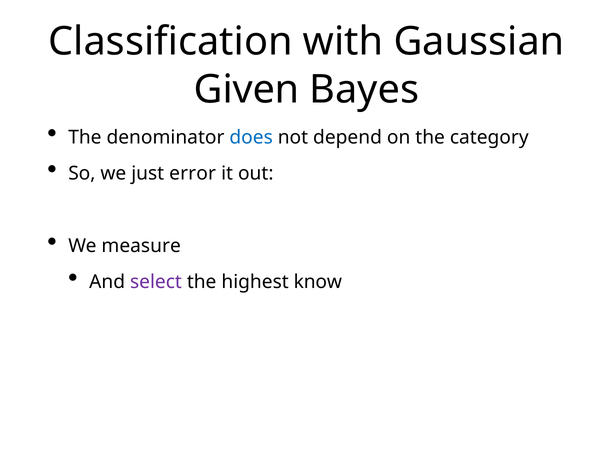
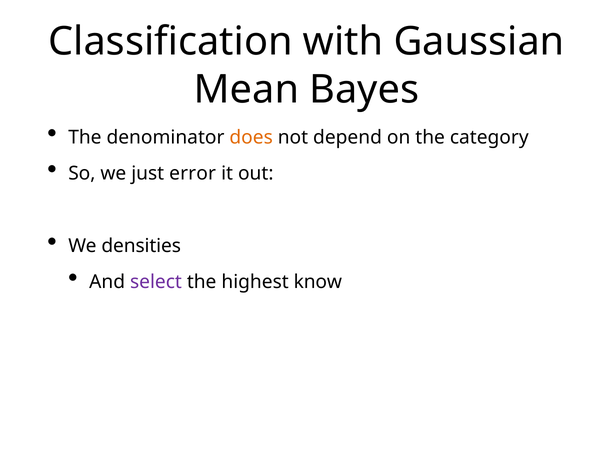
Given: Given -> Mean (246, 89)
does colour: blue -> orange (251, 137)
measure: measure -> densities (141, 246)
